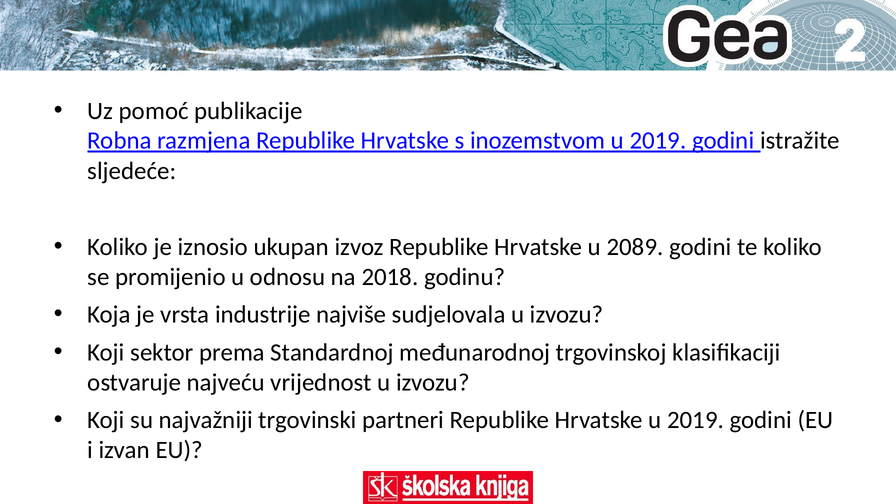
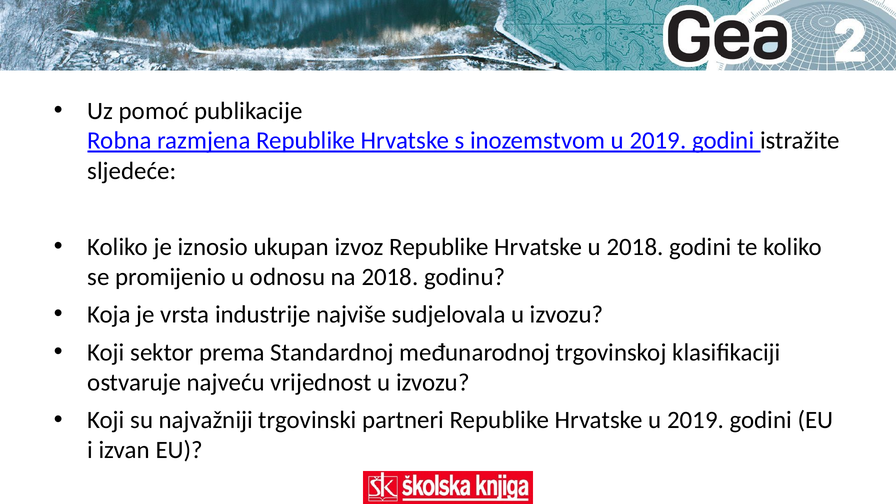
u 2089: 2089 -> 2018 (635, 247)
